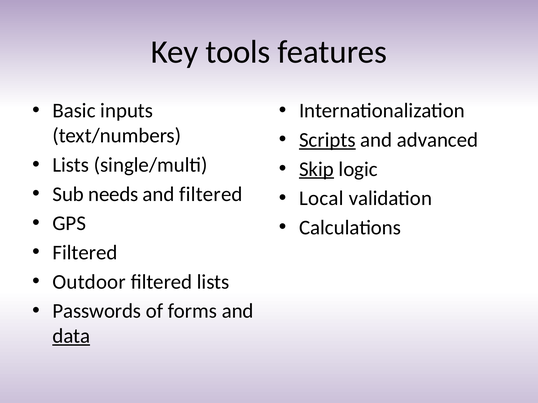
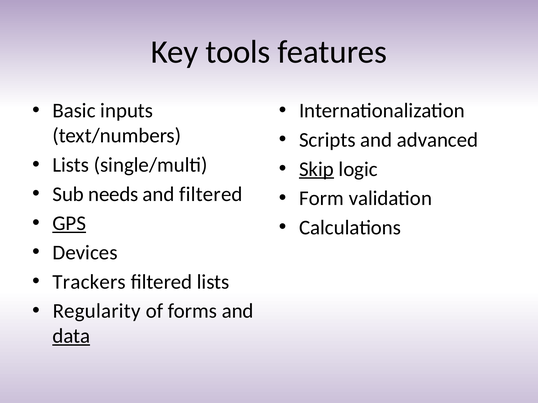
Scripts underline: present -> none (327, 140)
Local: Local -> Form (322, 199)
GPS underline: none -> present (69, 224)
Filtered: Filtered -> Devices (85, 253)
Outdoor: Outdoor -> Trackers (89, 282)
Passwords: Passwords -> Regularity (97, 311)
